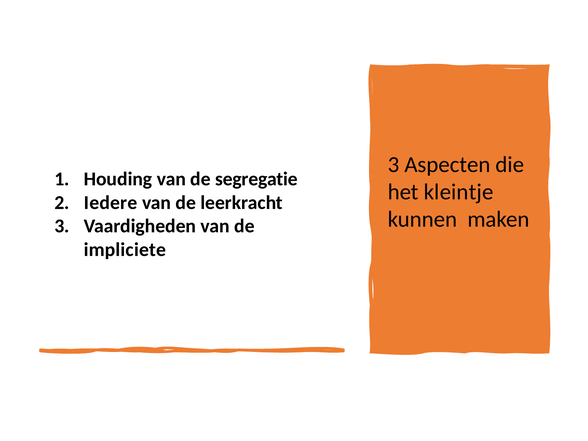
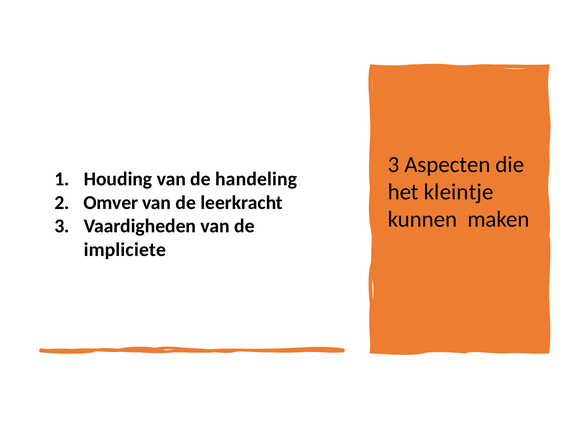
segregatie: segregatie -> handeling (256, 179)
Iedere: Iedere -> Omver (111, 203)
